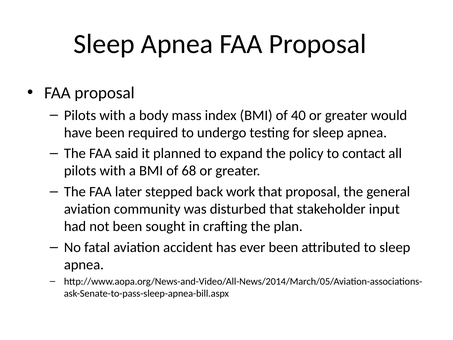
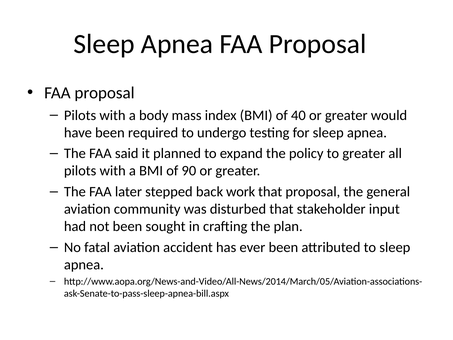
to contact: contact -> greater (364, 153)
68: 68 -> 90 (189, 171)
